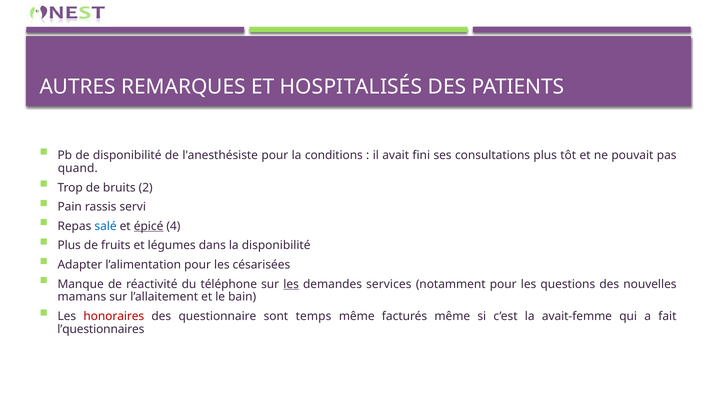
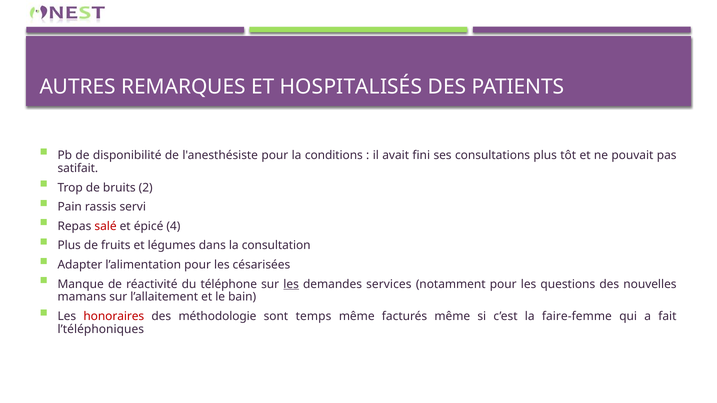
quand: quand -> satifait (78, 168)
salé colour: blue -> red (106, 226)
épicé underline: present -> none (149, 226)
la disponibilité: disponibilité -> consultation (276, 246)
questionnaire: questionnaire -> méthodologie (217, 317)
avait-femme: avait-femme -> faire-femme (577, 317)
l’questionnaires: l’questionnaires -> l’téléphoniques (101, 330)
